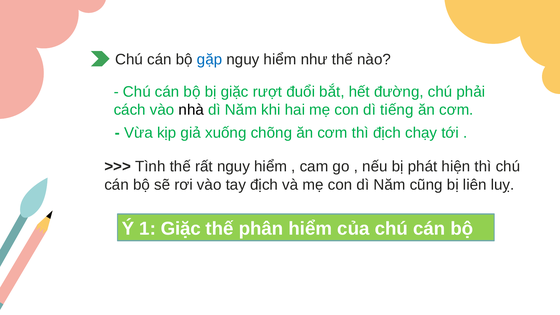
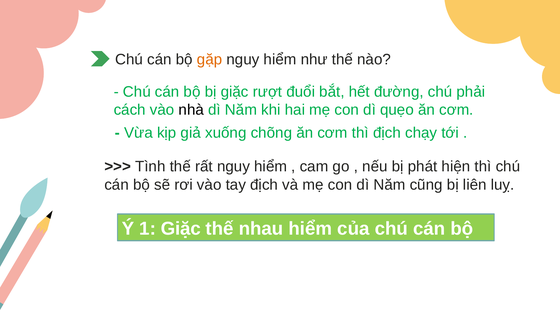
gặp colour: blue -> orange (210, 60)
tiếng: tiếng -> quẹo (397, 110)
phân: phân -> nhau (261, 229)
